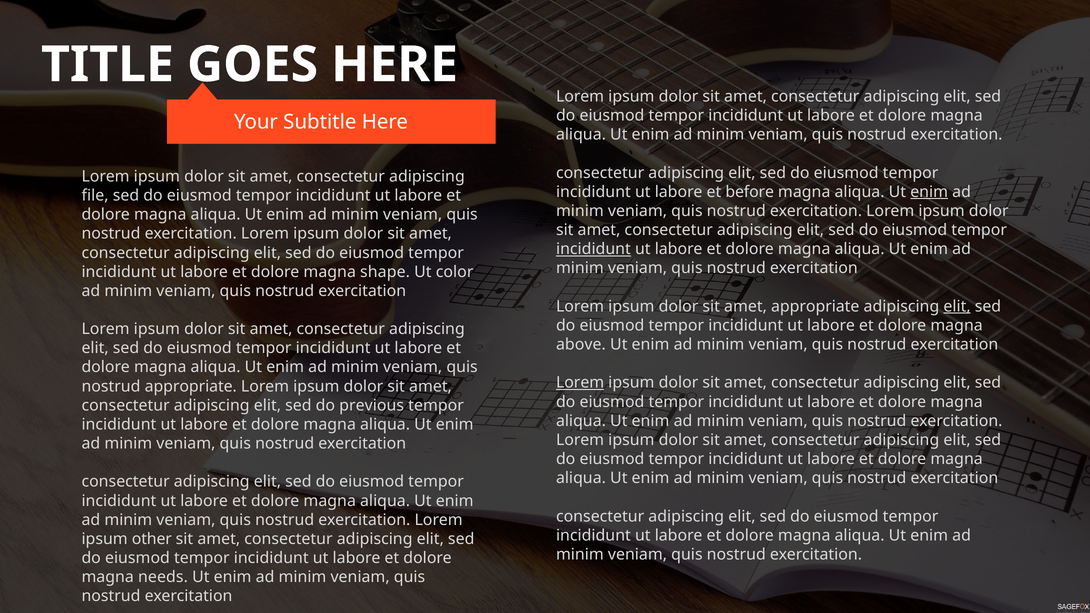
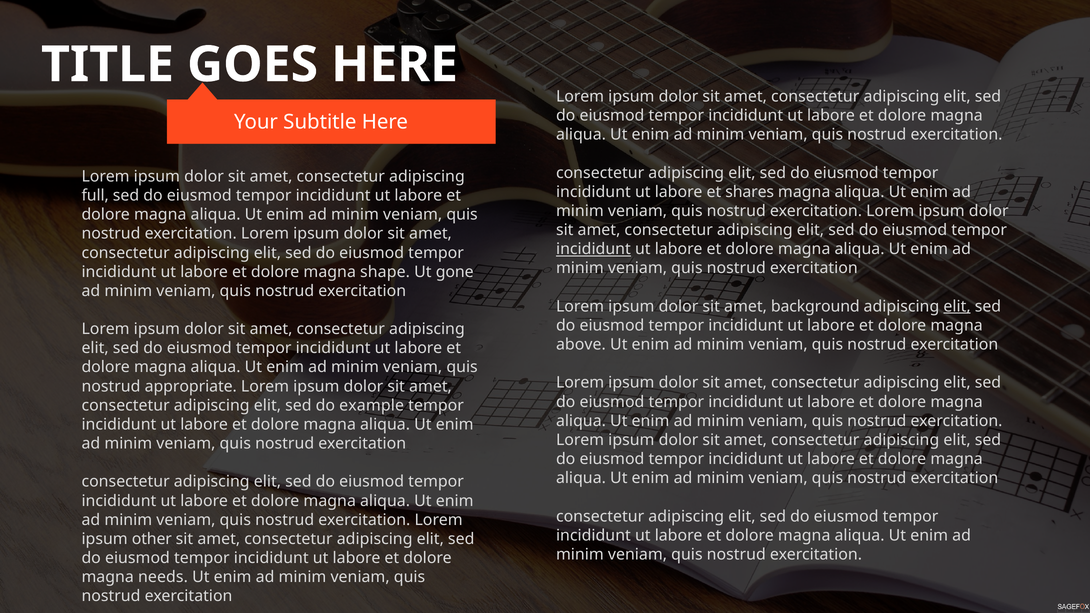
before: before -> shares (750, 192)
enim underline: present -> none (929, 192)
file: file -> full (95, 196)
color: color -> gone (455, 272)
amet appropriate: appropriate -> background (815, 306)
Lorem underline: present -> none (580, 383)
previous: previous -> example (372, 405)
